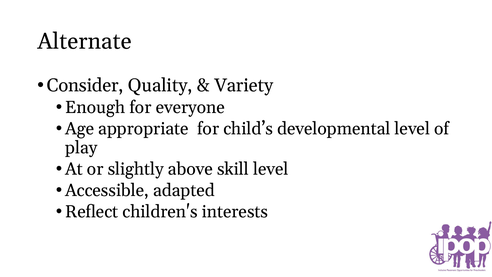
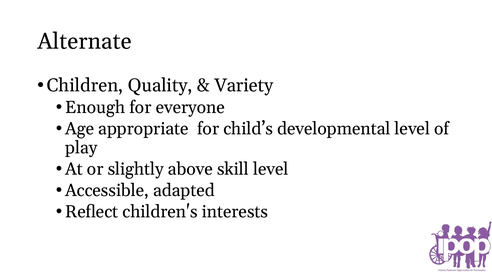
Consider: Consider -> Children (85, 85)
